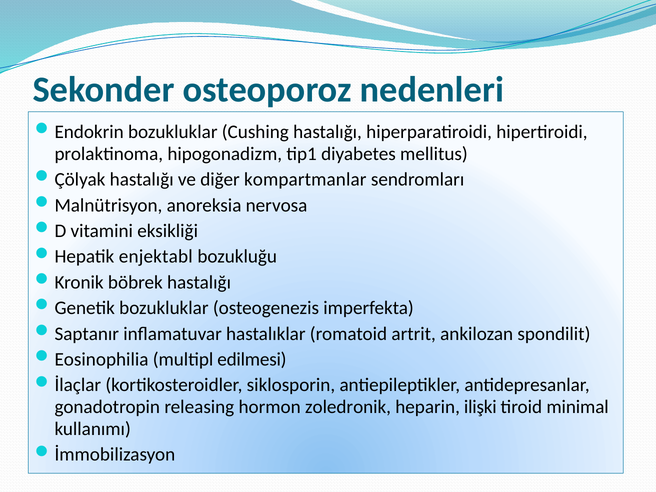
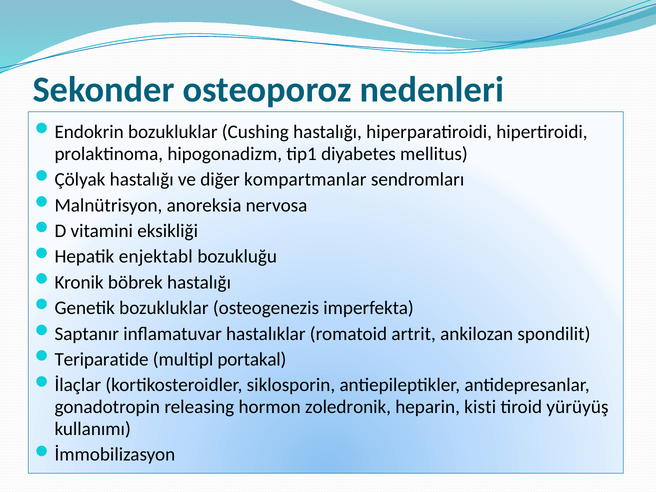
Eosinophilia: Eosinophilia -> Teriparatide (102, 359)
edilmesi: edilmesi -> portakal (252, 359)
ilişki: ilişki -> kisti (480, 407)
minimal: minimal -> yürüyüş (577, 407)
